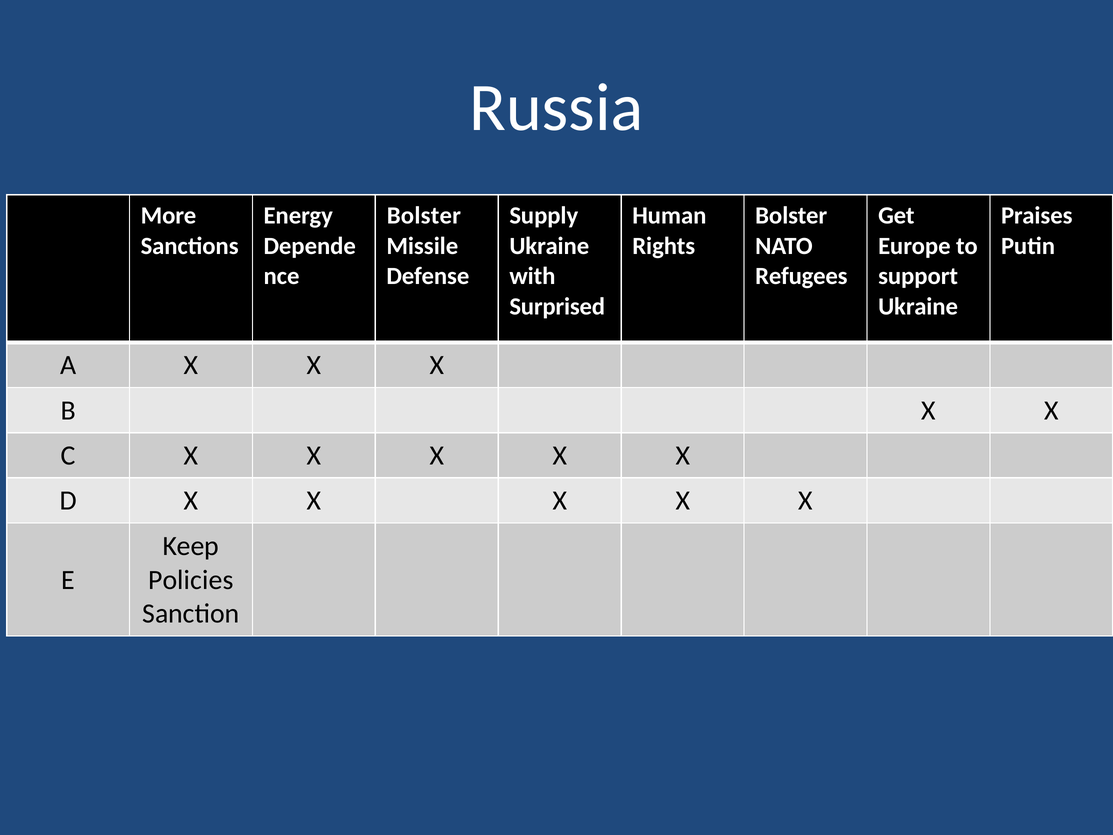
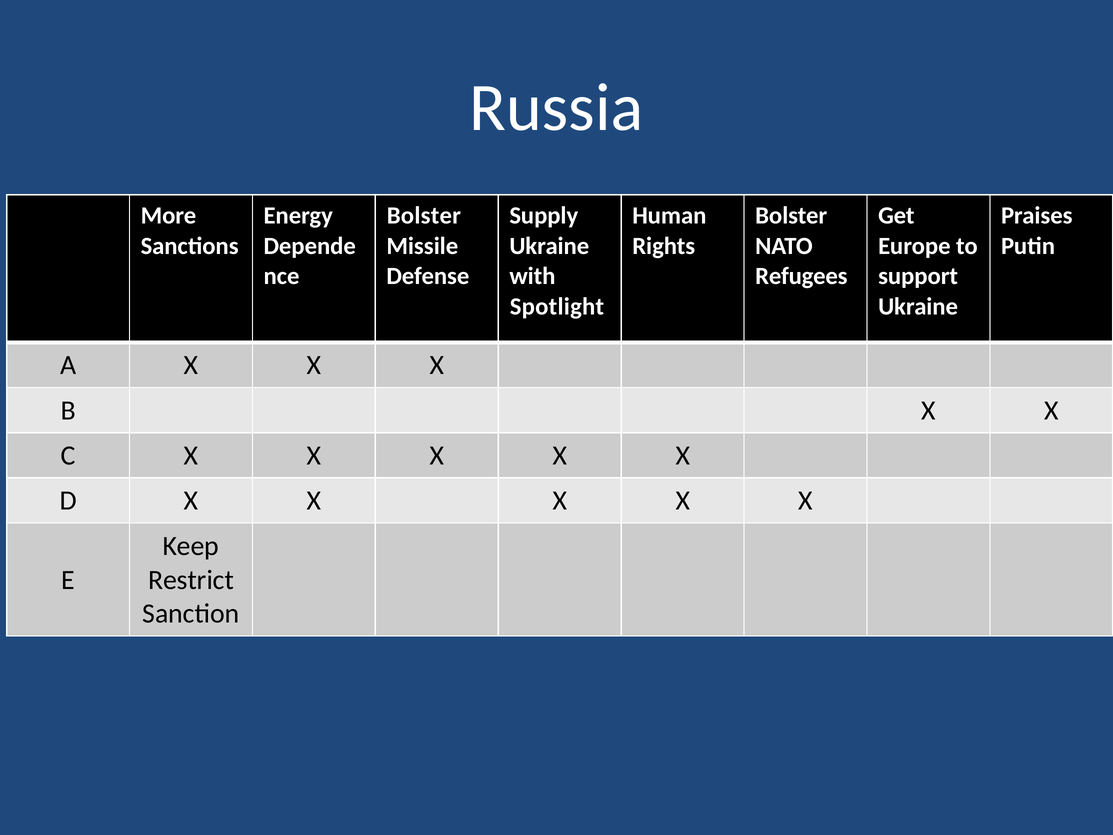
Surprised: Surprised -> Spotlight (557, 306)
Policies: Policies -> Restrict (191, 580)
